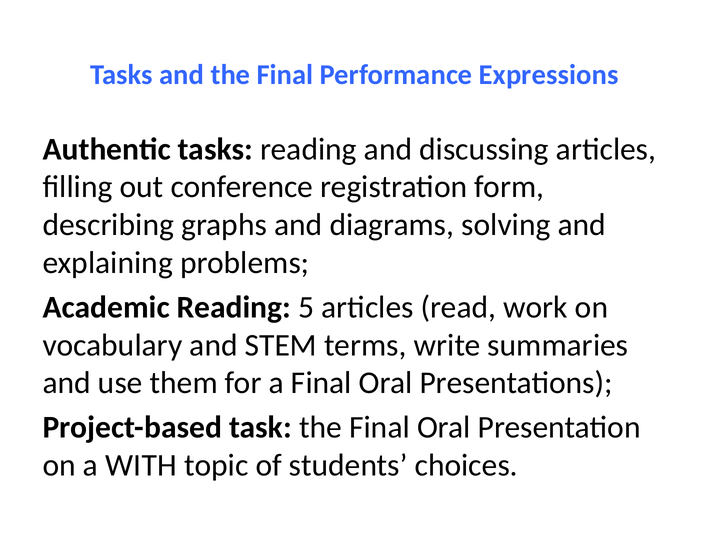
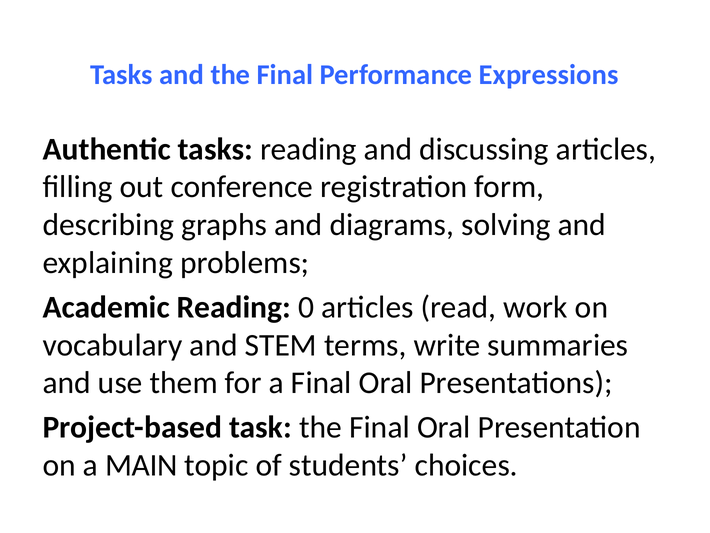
5: 5 -> 0 (306, 307)
WITH: WITH -> MAIN (141, 465)
